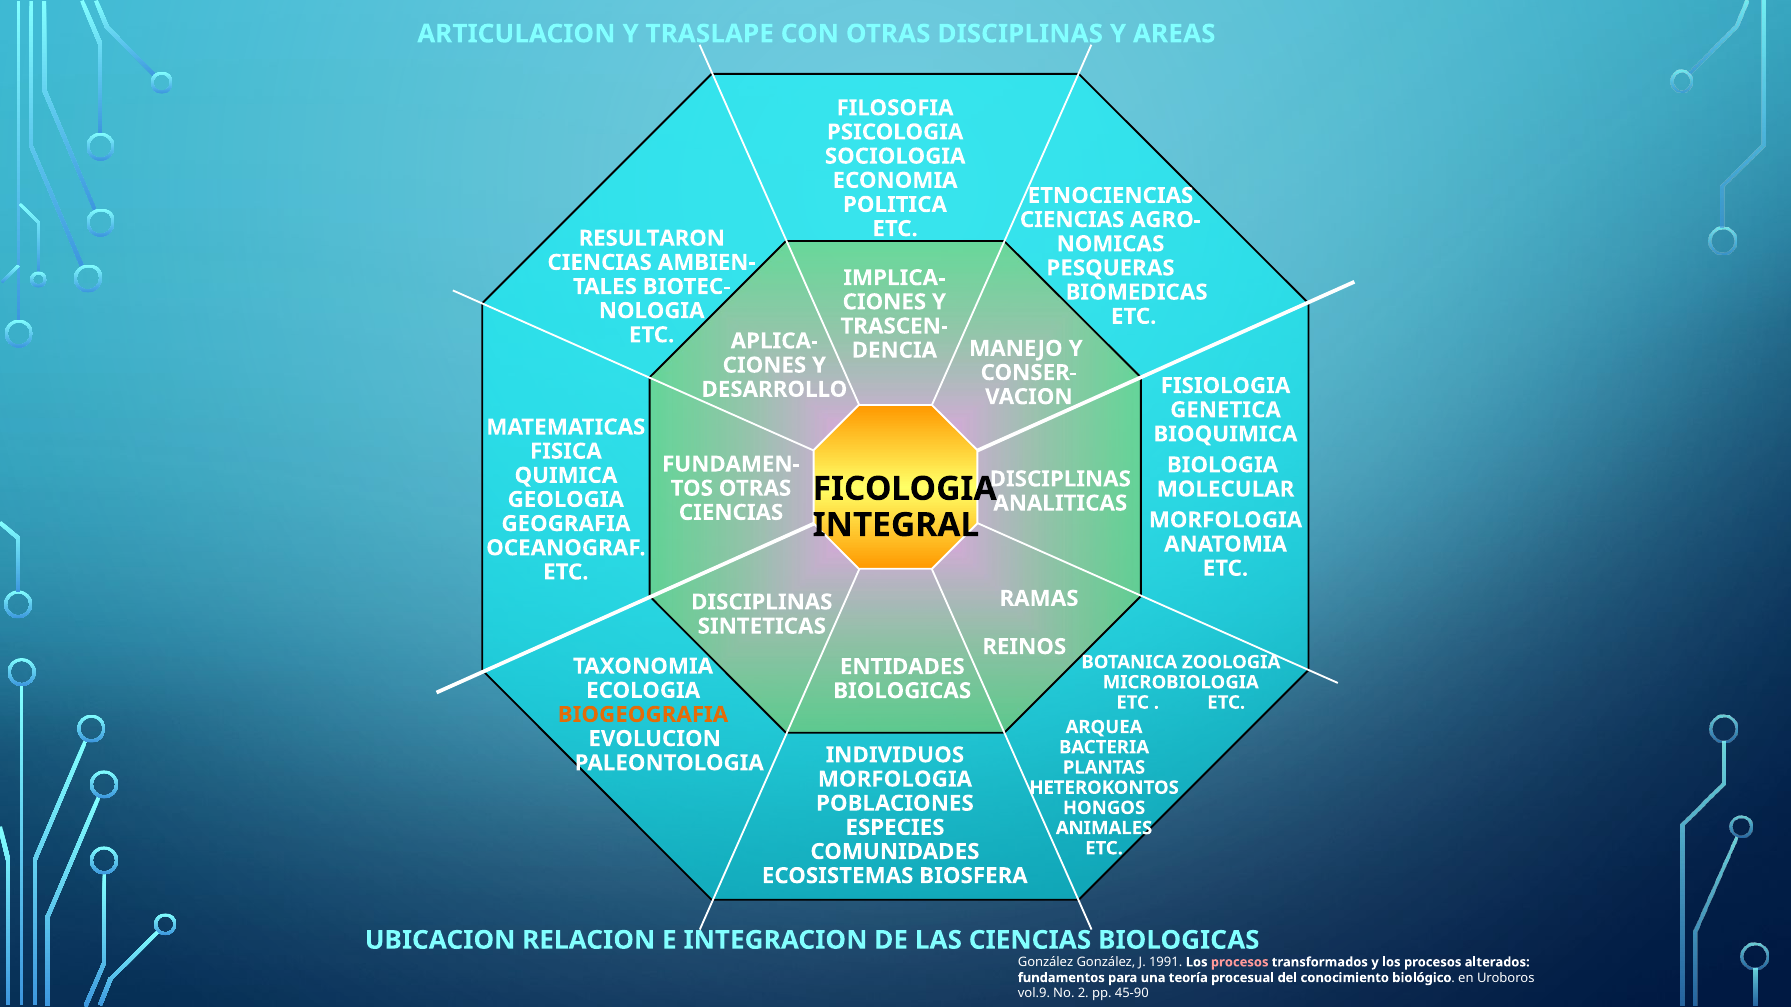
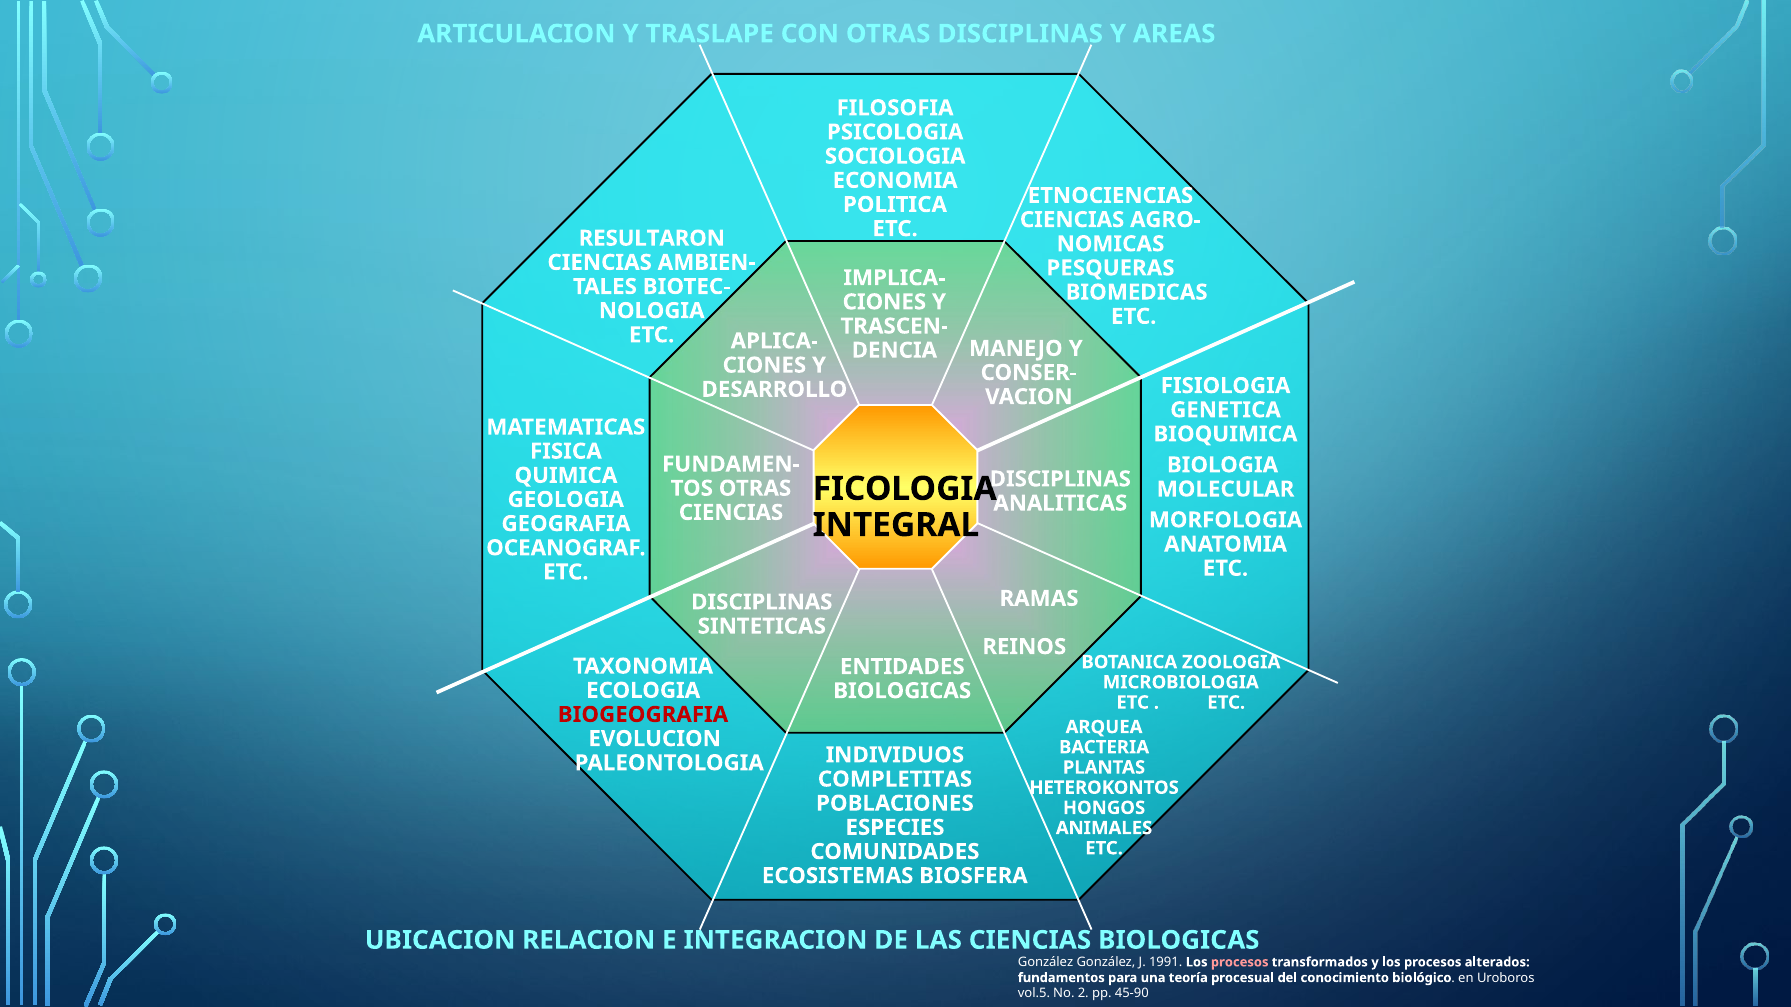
BIOGEOGRAFIA colour: orange -> red (643, 715)
MORFOLOGIA: MORFOLOGIA -> COMPLETITAS (895, 780)
vol.9: vol.9 -> vol.5 (1034, 994)
